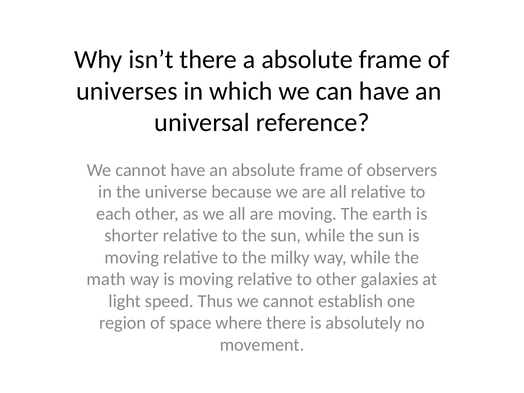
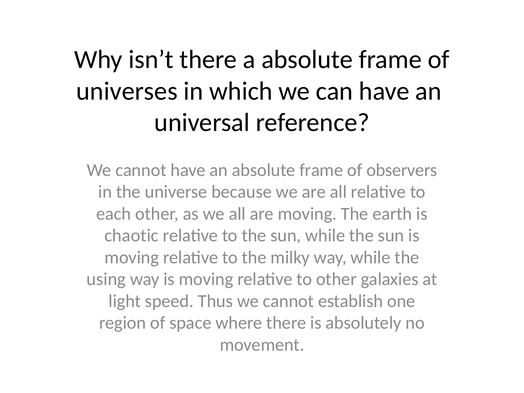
shorter: shorter -> chaotic (132, 236)
math: math -> using (106, 279)
